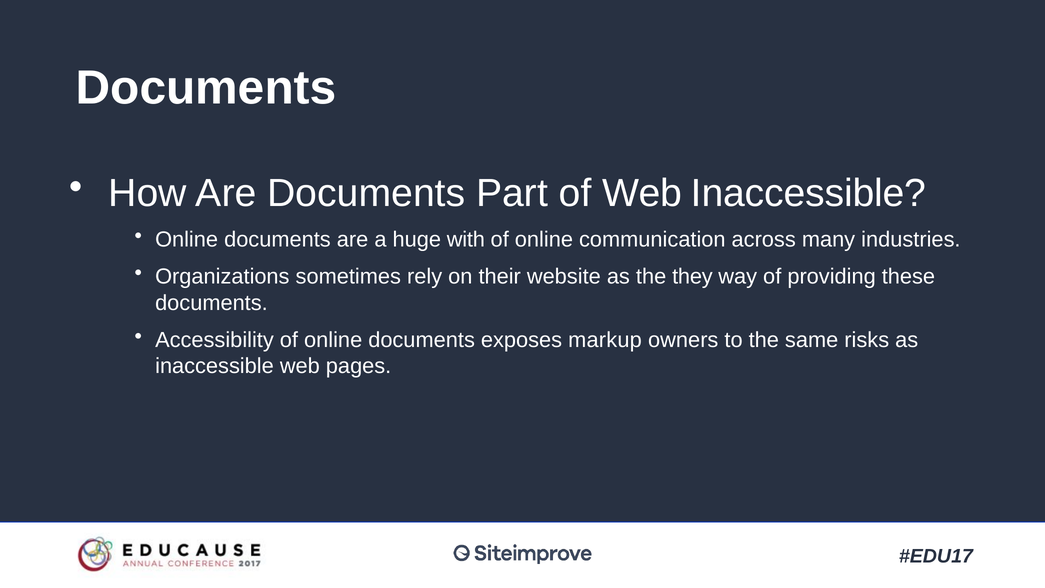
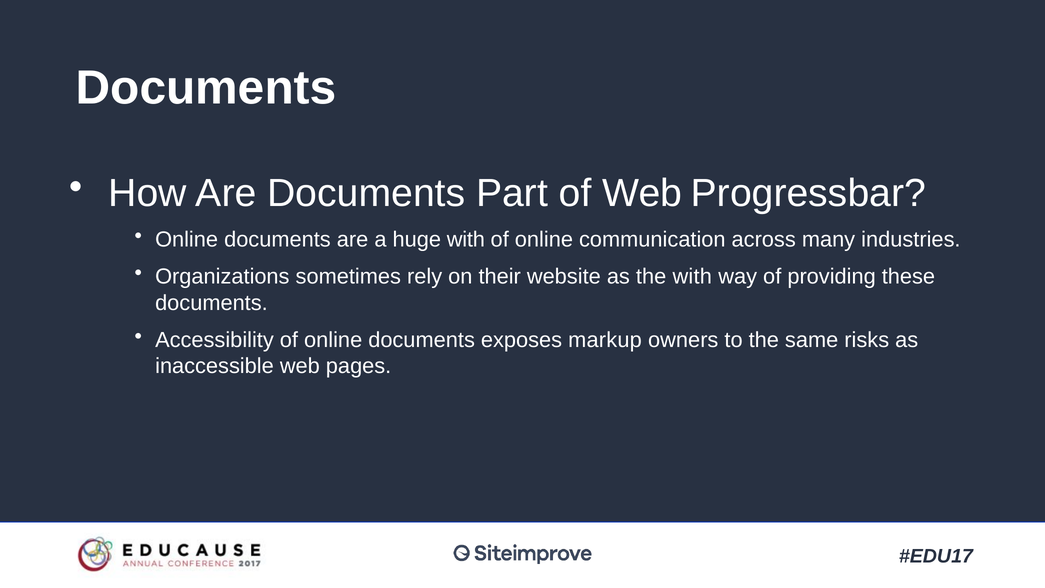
Web Inaccessible: Inaccessible -> Progressbar (808, 193)
the they: they -> with (692, 277)
